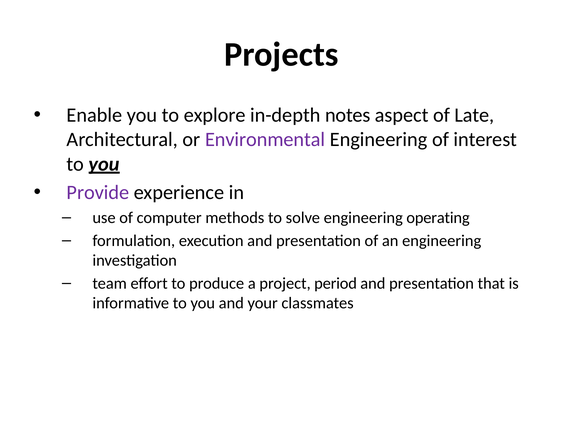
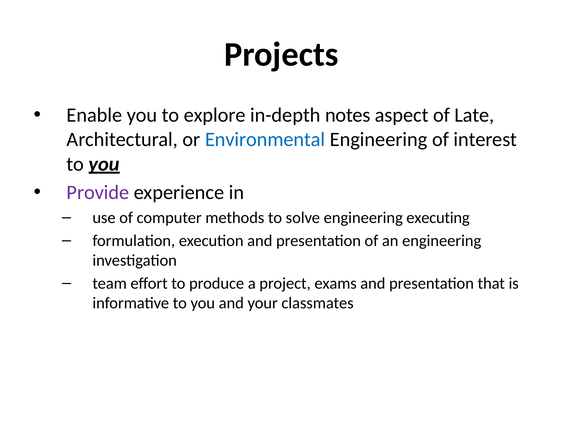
Environmental colour: purple -> blue (265, 139)
operating: operating -> executing (438, 217)
period: period -> exams (336, 283)
